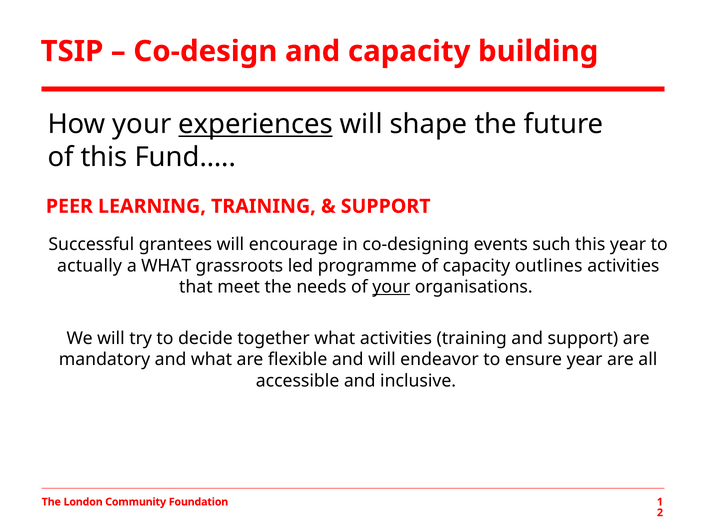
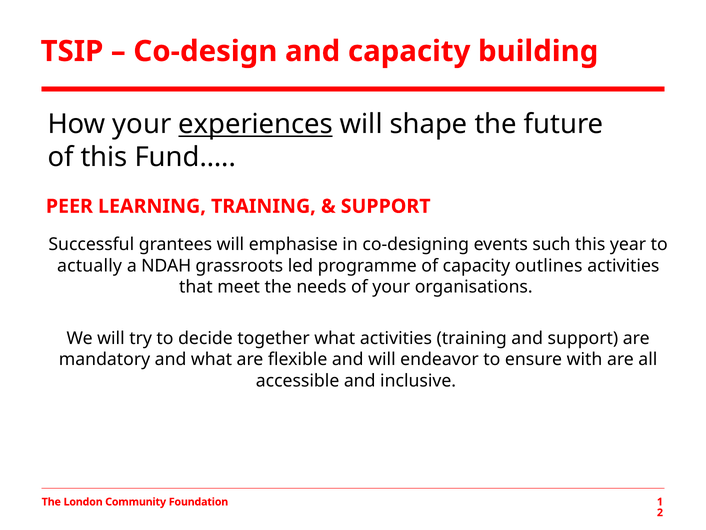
encourage: encourage -> emphasise (293, 244)
a WHAT: WHAT -> NDAH (166, 266)
your underline: present -> none (391, 287)
ensure year: year -> with (585, 359)
